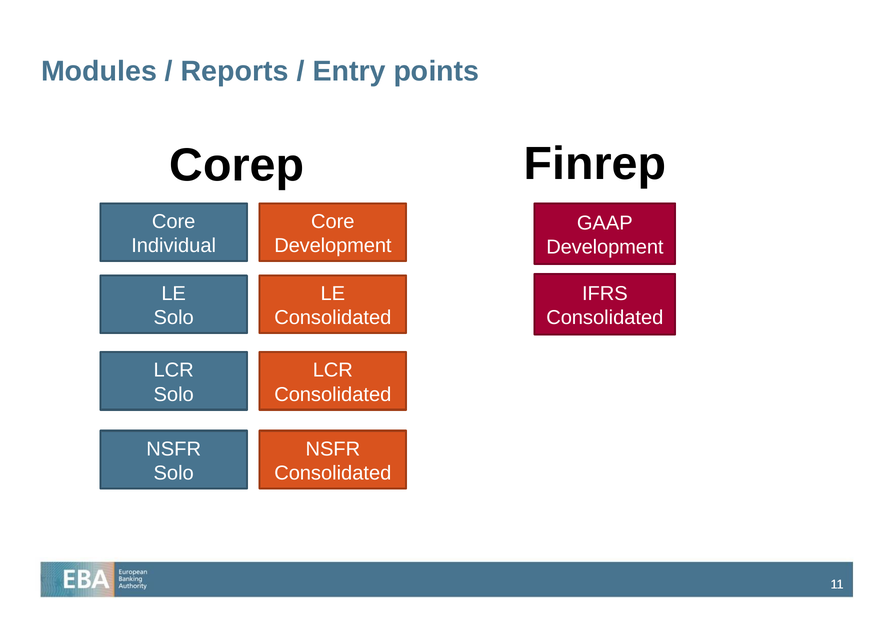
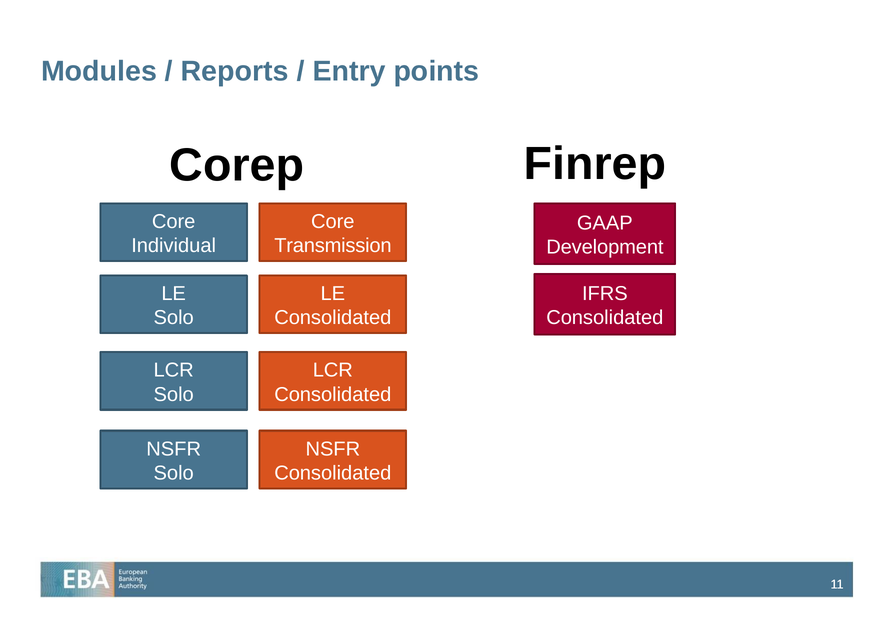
Development: Development -> Transmission (333, 246)
